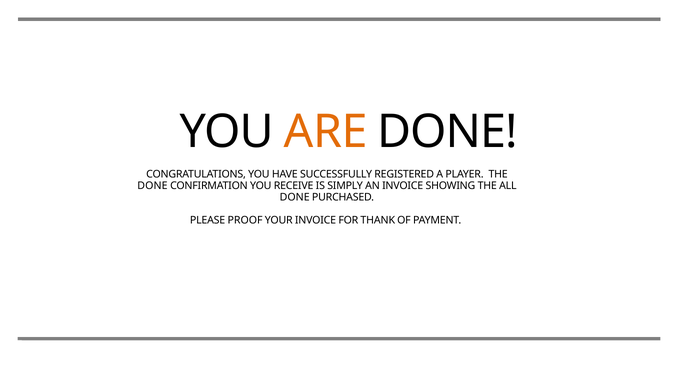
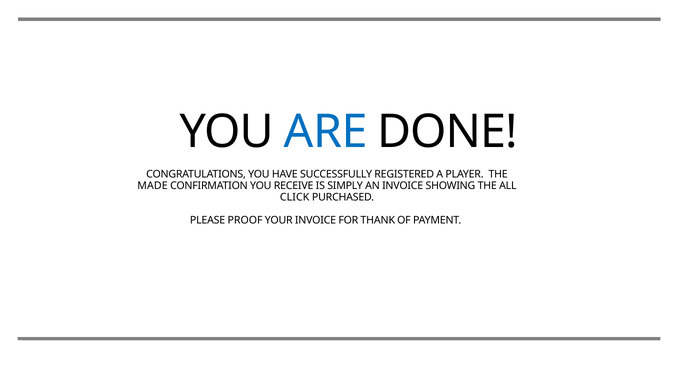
ARE colour: orange -> blue (326, 132)
DONE: DONE -> MADE (152, 186)
DONE: DONE -> CLICK (295, 197)
